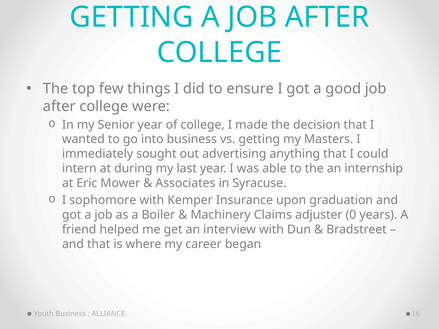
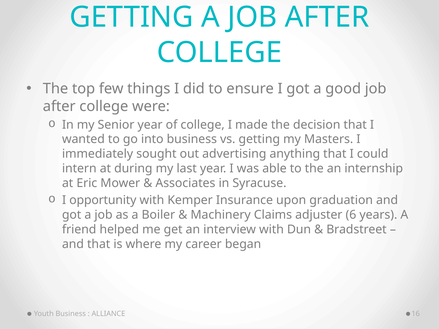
sophomore: sophomore -> opportunity (103, 200)
0: 0 -> 6 (351, 215)
